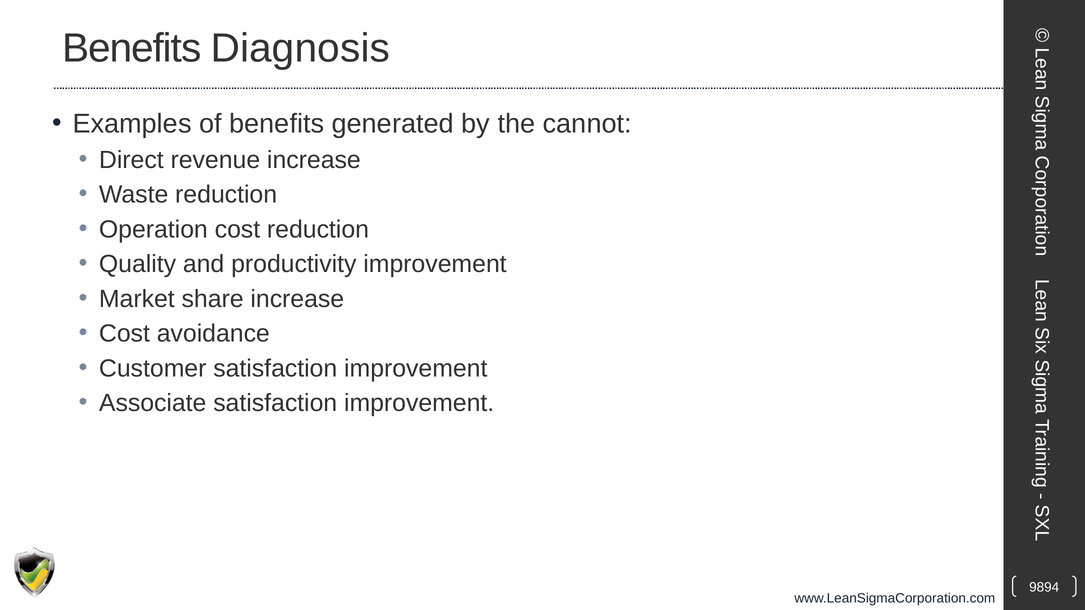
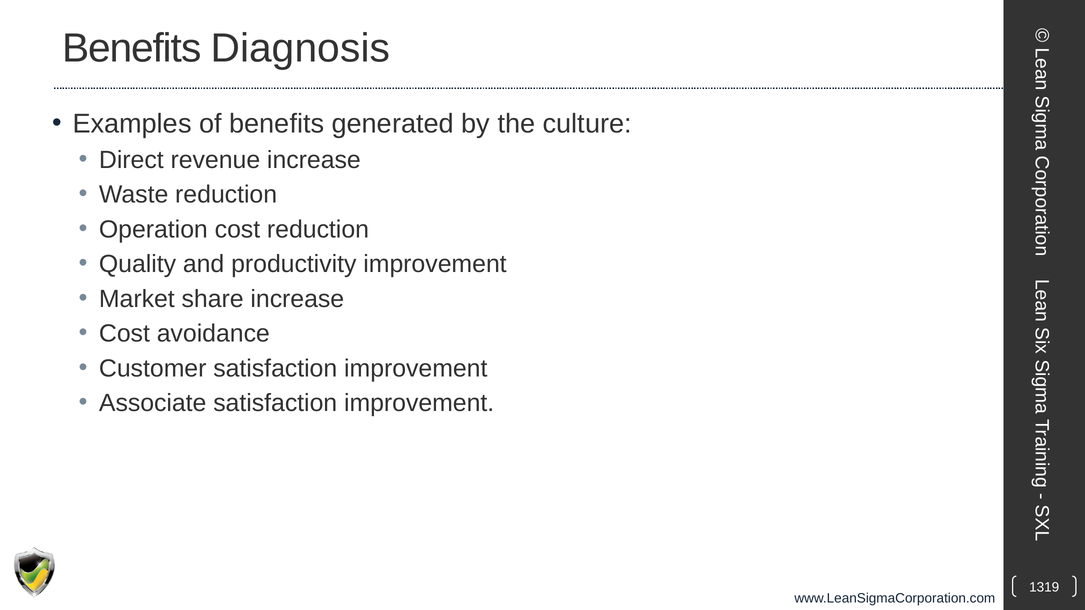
cannot: cannot -> culture (587, 124)
9894: 9894 -> 1319 (1044, 588)
